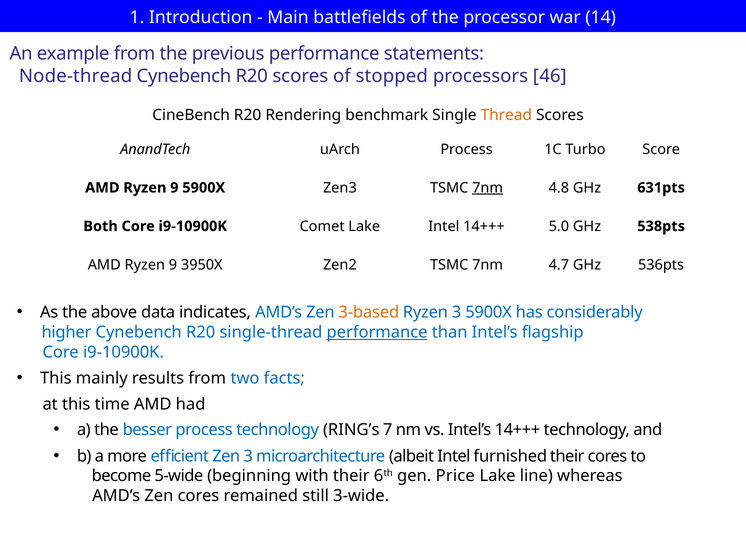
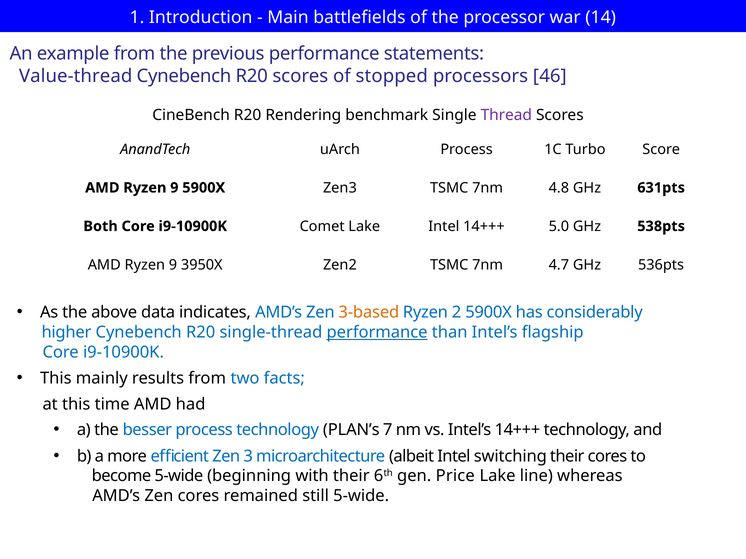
Node-thread: Node-thread -> Value-thread (76, 76)
Thread colour: orange -> purple (506, 115)
7nm underline: present -> none (488, 188)
Ryzen 3: 3 -> 2 (457, 313)
RING’s: RING’s -> PLAN’s (351, 430)
furnished: furnished -> switching (510, 456)
still 3-wide: 3-wide -> 5-wide (361, 496)
